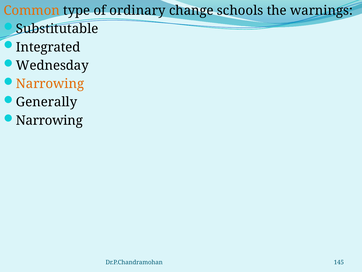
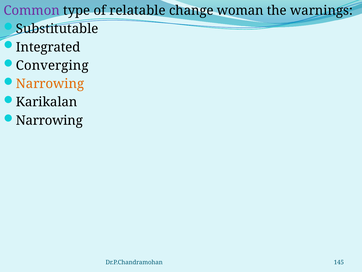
Common colour: orange -> purple (32, 11)
ordinary: ordinary -> relatable (137, 11)
schools: schools -> woman (240, 11)
Wednesday: Wednesday -> Converging (52, 65)
Generally: Generally -> Karikalan (47, 102)
